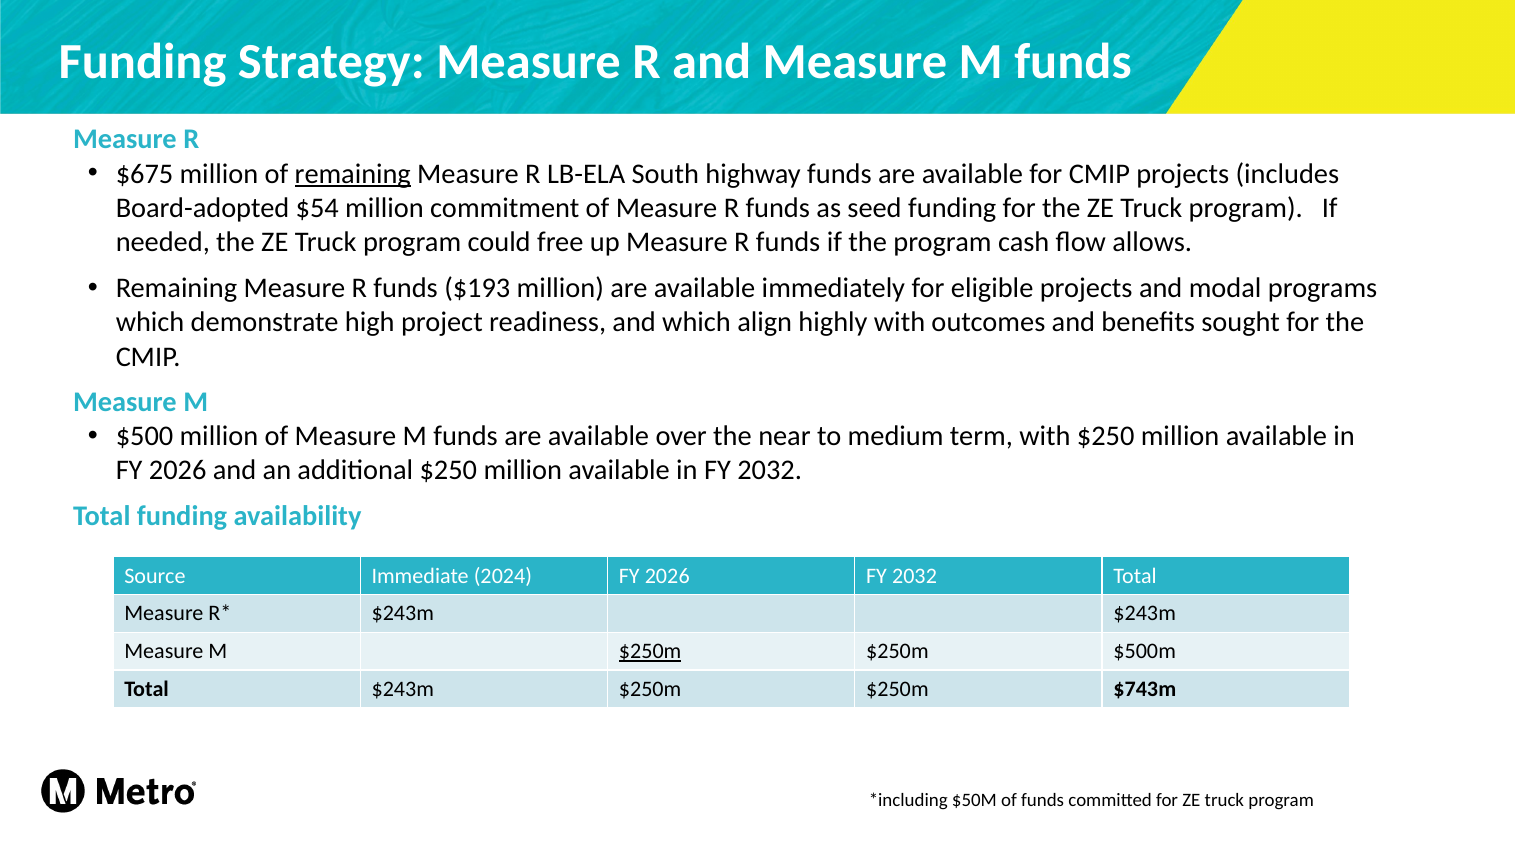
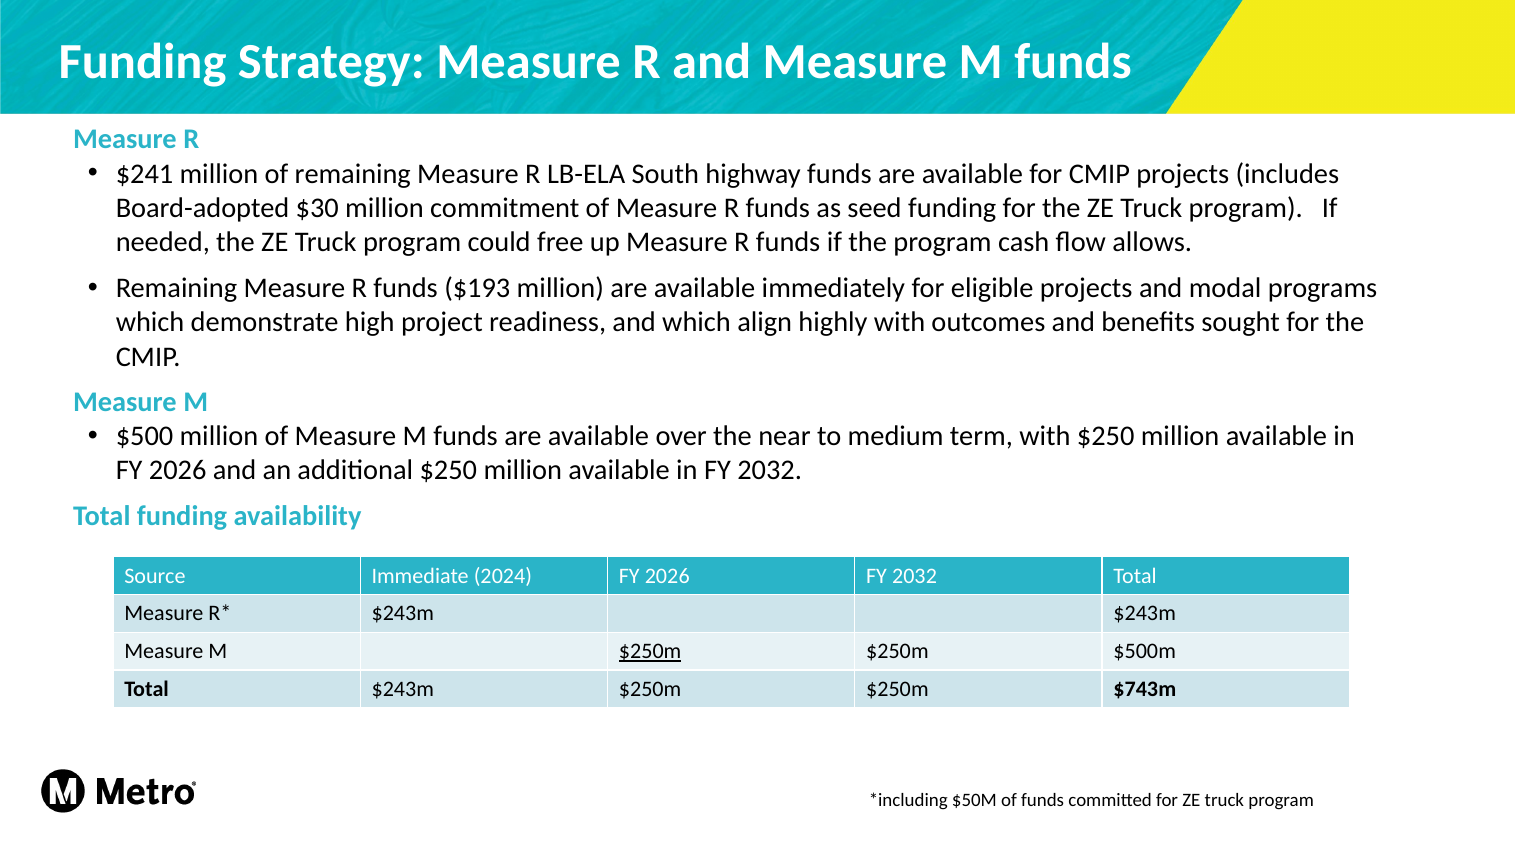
$675: $675 -> $241 (145, 174)
remaining underline: present -> none (353, 174)
$54: $54 -> $30 (317, 208)
